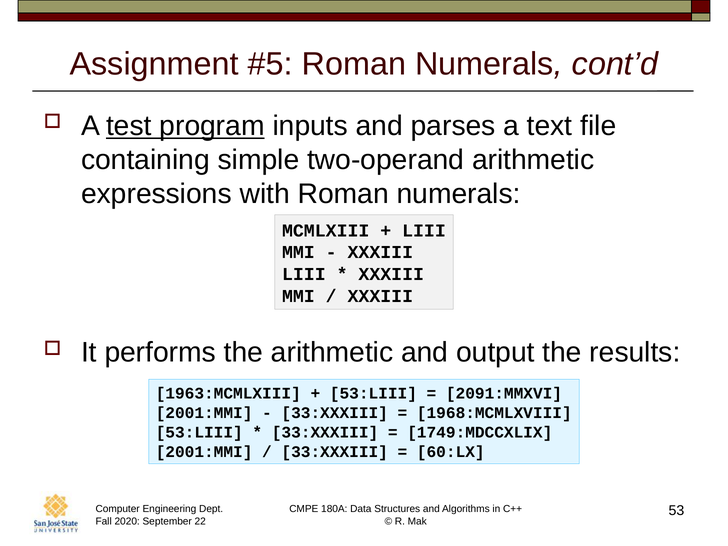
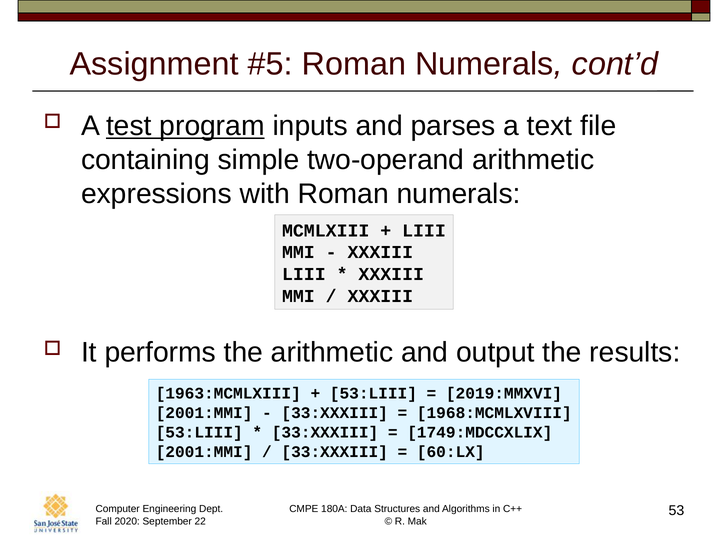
2091:MMXVI: 2091:MMXVI -> 2019:MMXVI (504, 393)
